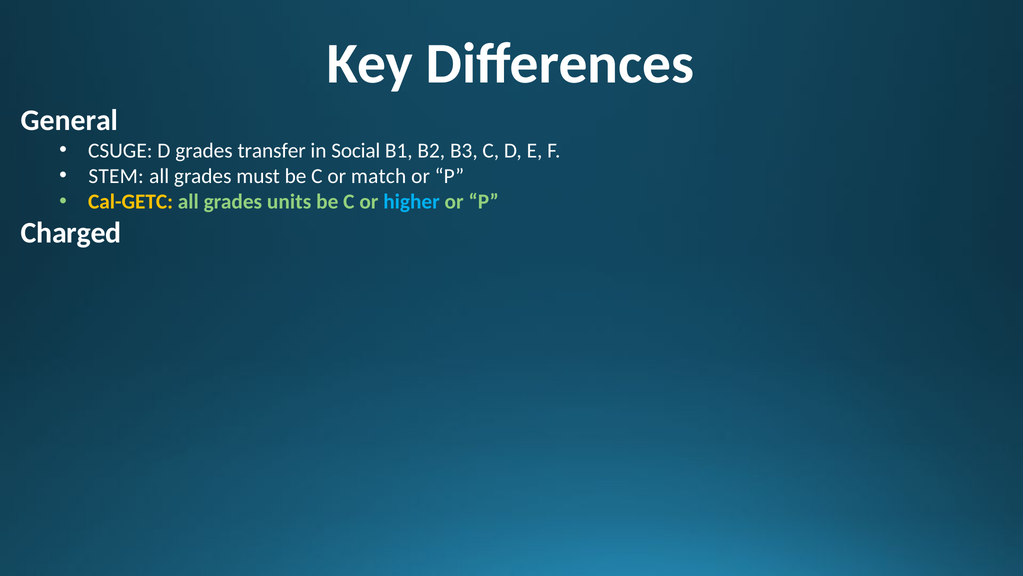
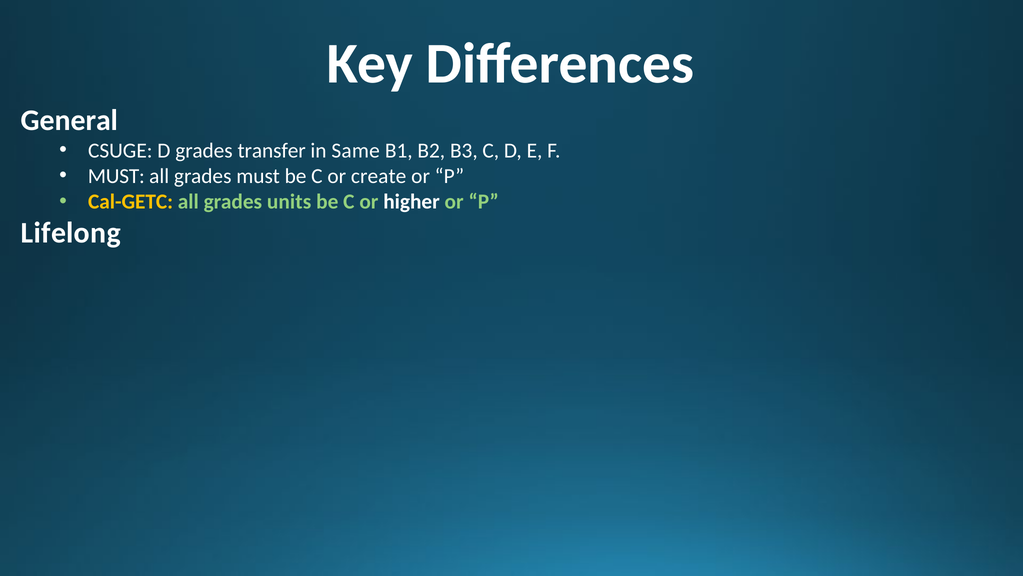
Social: Social -> Same (356, 150)
STEM: STEM -> MUST (116, 176)
match: match -> create (379, 176)
higher colour: light blue -> white (412, 202)
Charged: Charged -> Lifelong (71, 233)
